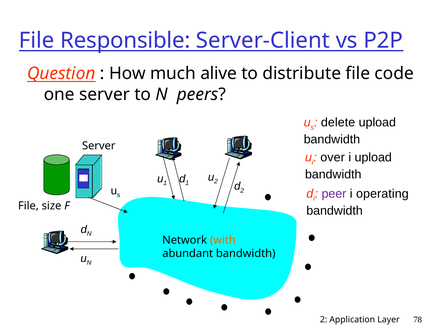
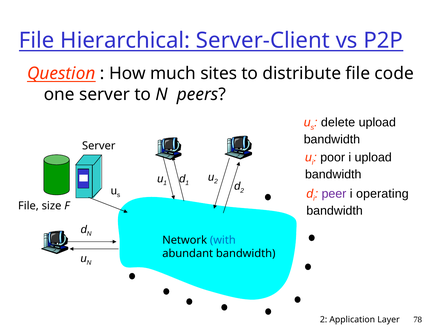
Responsible: Responsible -> Hierarchical (125, 40)
alive: alive -> sites (219, 74)
over: over -> poor (333, 157)
with colour: orange -> blue (223, 240)
